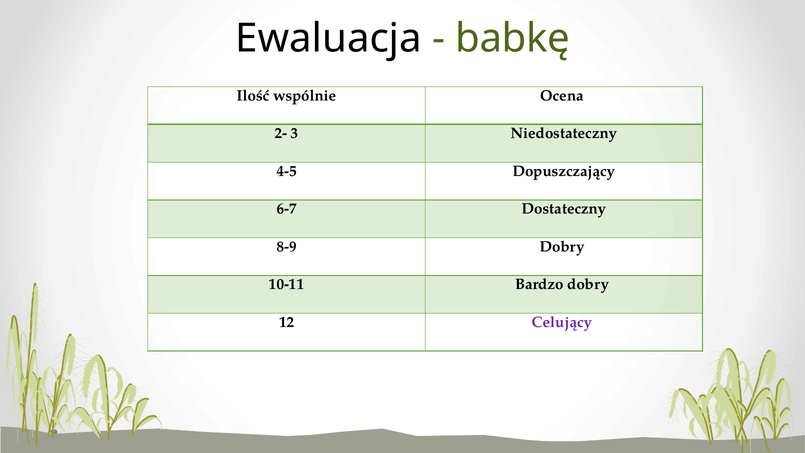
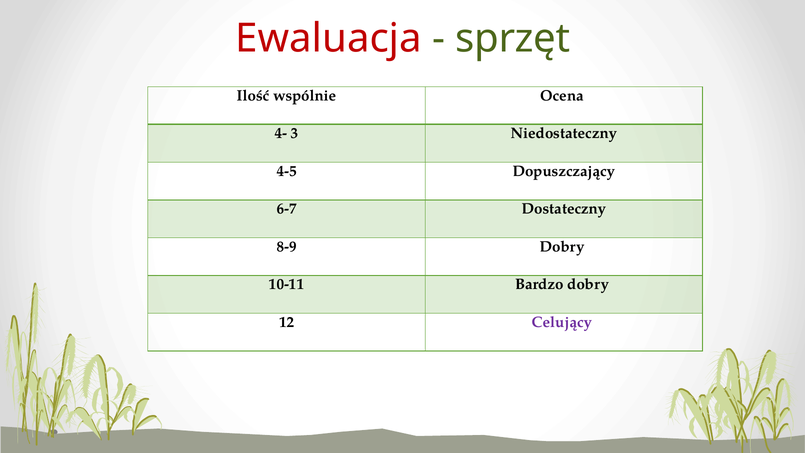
Ewaluacja colour: black -> red (329, 39)
babkę: babkę -> sprzęt (513, 39)
2-: 2- -> 4- (281, 133)
